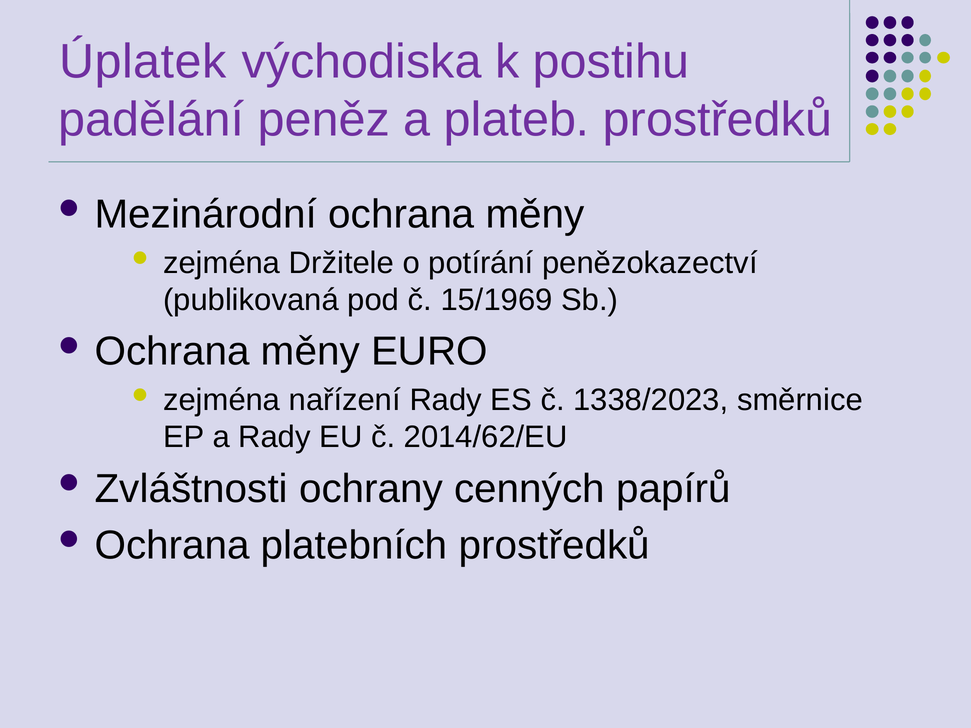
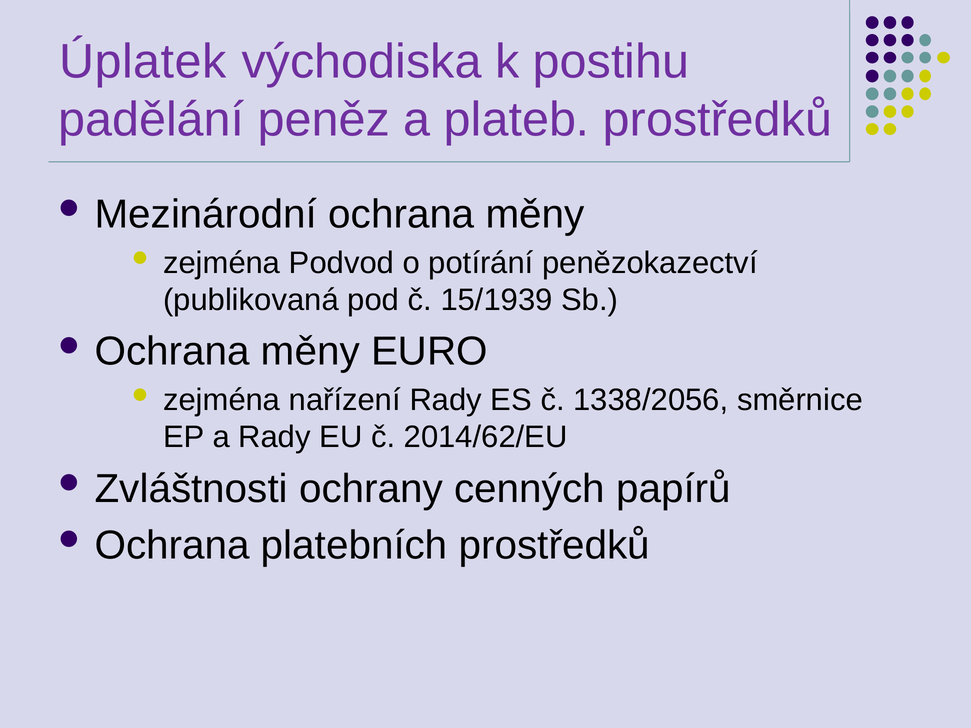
Držitele: Držitele -> Podvod (341, 263)
15/1969: 15/1969 -> 15/1939 (497, 300)
1338/2023: 1338/2023 -> 1338/2056 (651, 400)
